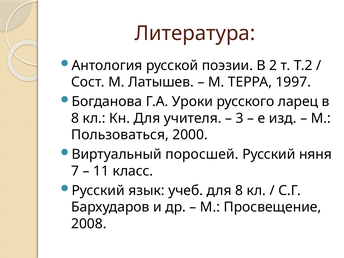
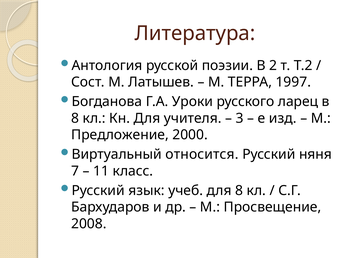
Пользоваться: Пользоваться -> Предложение (120, 135)
поросшей: поросшей -> относится (202, 154)
